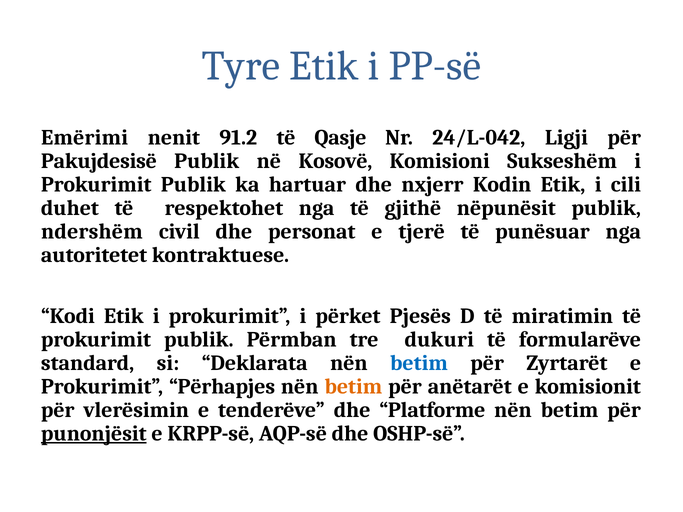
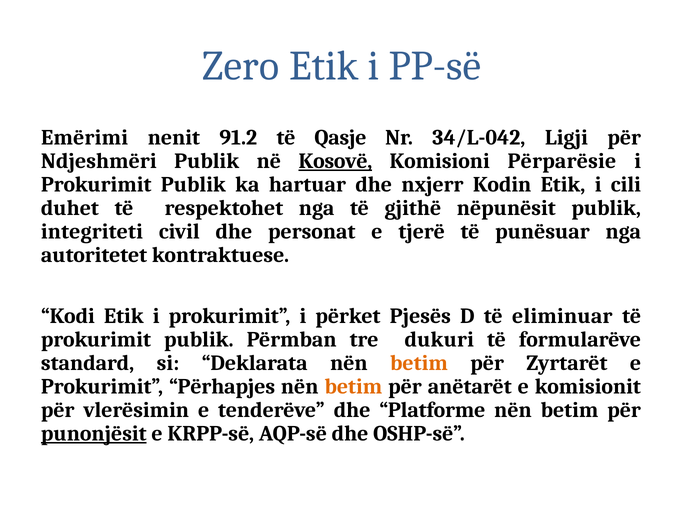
Tyre: Tyre -> Zero (241, 66)
24/L-042: 24/L-042 -> 34/L-042 (479, 138)
Pakujdesisë: Pakujdesisë -> Ndjeshmëri (99, 161)
Kosovë underline: none -> present (335, 161)
Sukseshëm: Sukseshëm -> Përparësie (562, 161)
ndershëm: ndershëm -> integriteti (92, 232)
miratimin: miratimin -> eliminuar (562, 316)
betim colour: blue -> orange (419, 363)
